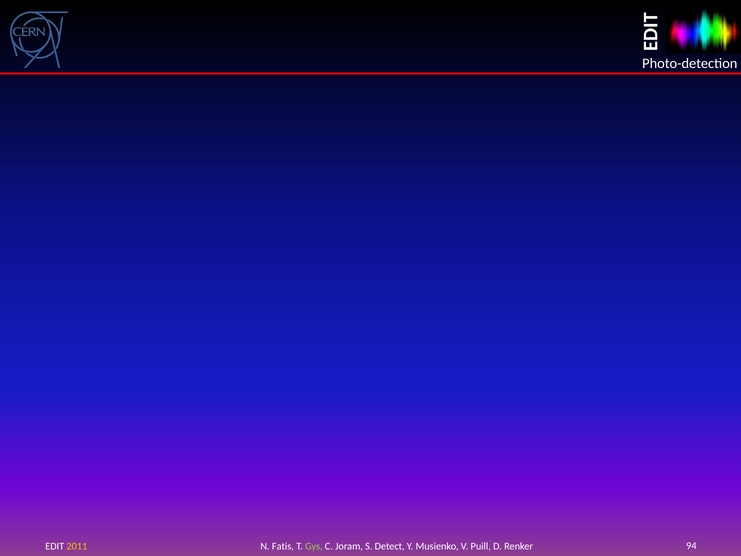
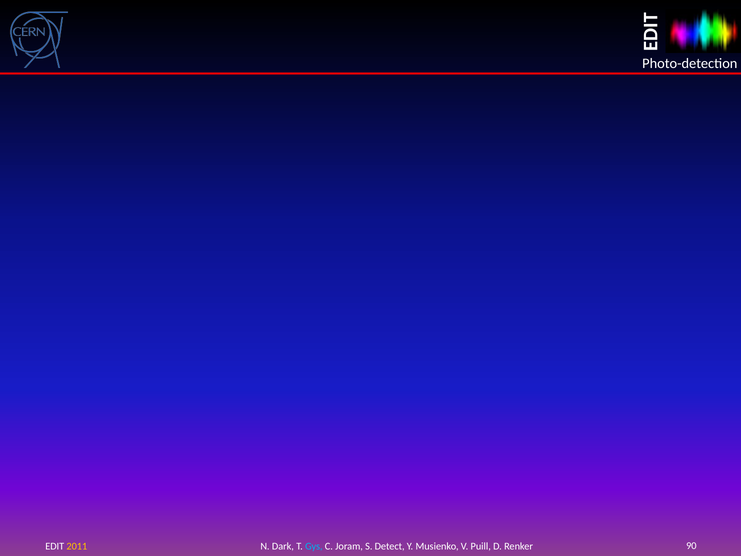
Fatis: Fatis -> Dark (283, 546)
Gys colour: light green -> light blue (314, 546)
94: 94 -> 90 (691, 546)
